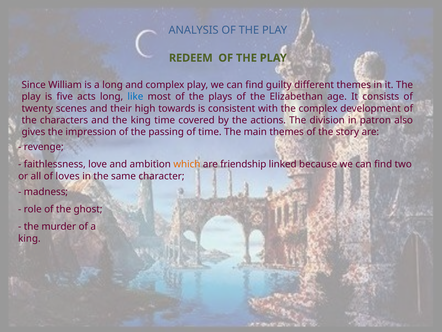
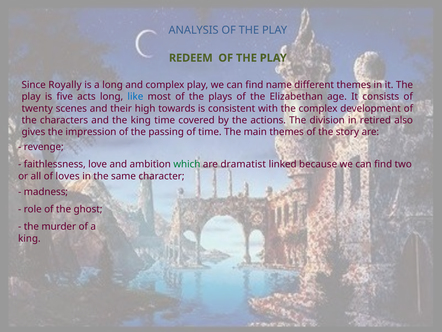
William: William -> Royally (65, 85)
guilty: guilty -> name (279, 85)
patron: patron -> retired (375, 120)
which colour: orange -> green (187, 164)
friendship: friendship -> dramatist (243, 164)
